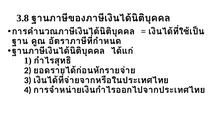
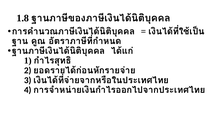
3.8: 3.8 -> 1.8 (23, 18)
